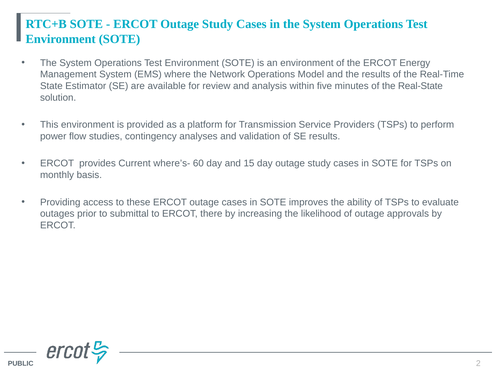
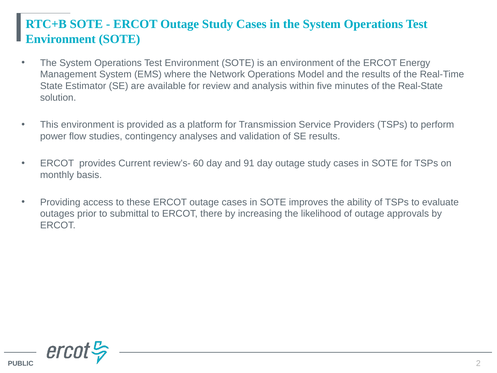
where’s-: where’s- -> review’s- (172, 163)
15: 15 -> 91 (249, 163)
